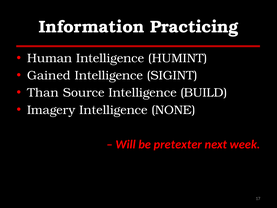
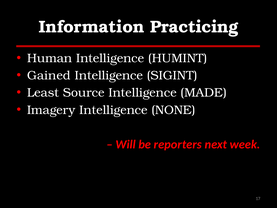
Than: Than -> Least (43, 93)
BUILD: BUILD -> MADE (204, 93)
pretexter: pretexter -> reporters (178, 144)
